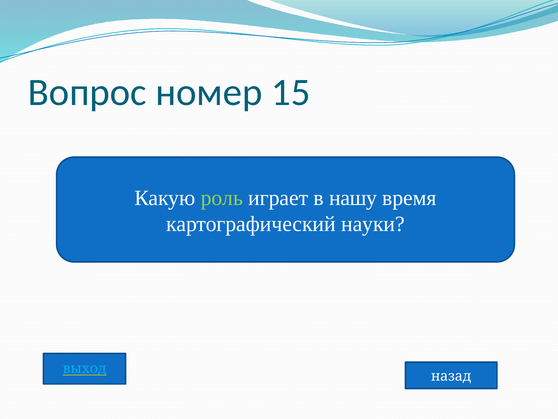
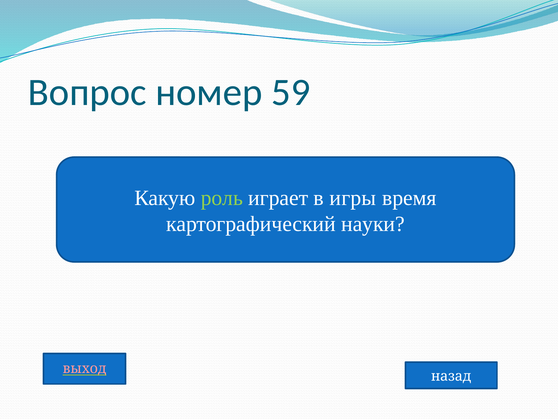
15: 15 -> 59 (291, 92)
нашу: нашу -> игры (353, 198)
выход colour: light blue -> pink (85, 368)
